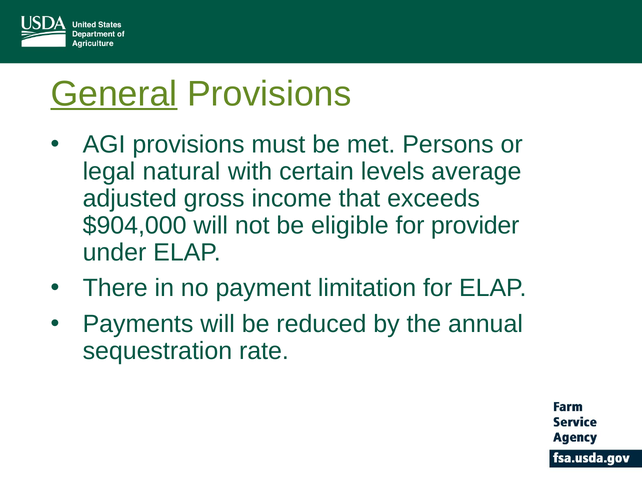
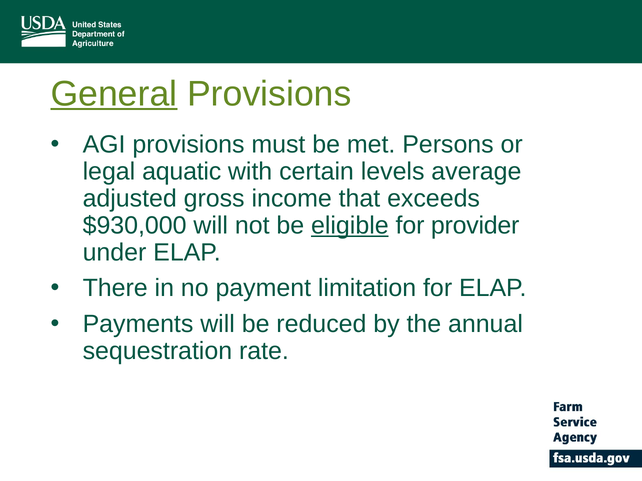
natural: natural -> aquatic (182, 172)
$904,000: $904,000 -> $930,000 (135, 226)
eligible underline: none -> present (350, 226)
